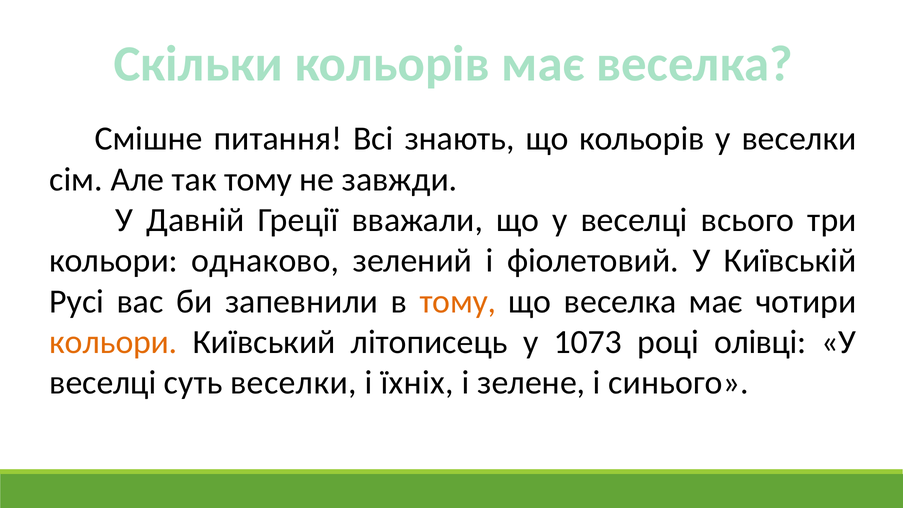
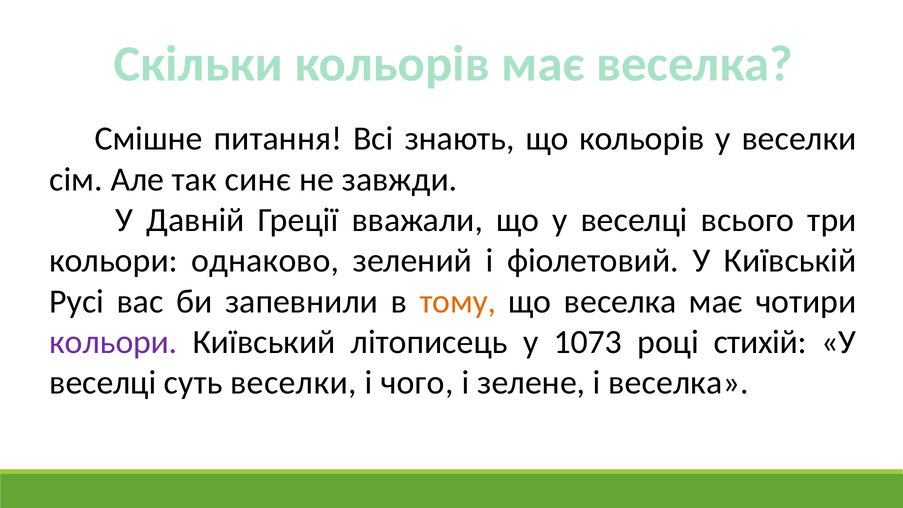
так тому: тому -> синє (258, 179)
кольори colour: orange -> purple (113, 342)
олівці: олівці -> стихій (760, 342)
їхніх: їхніх -> чого (417, 383)
і синього: синього -> веселка (679, 383)
